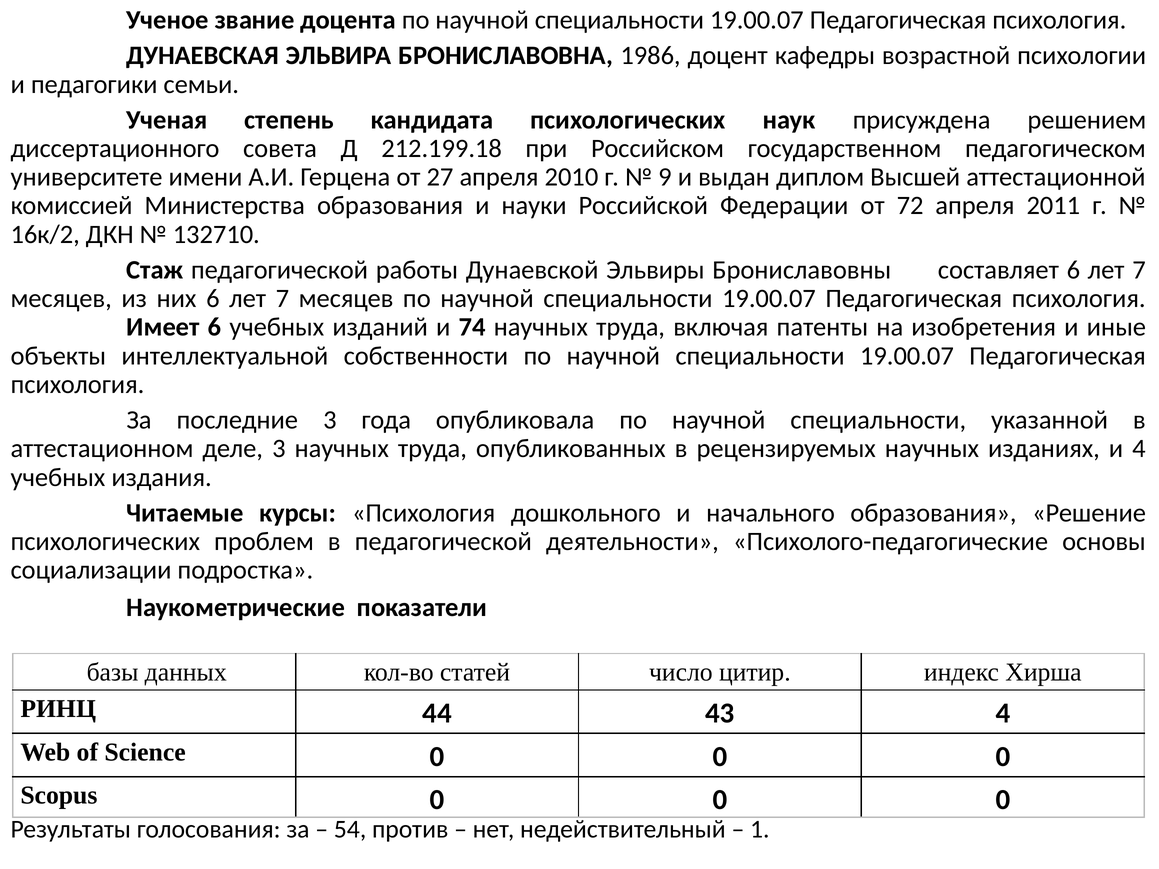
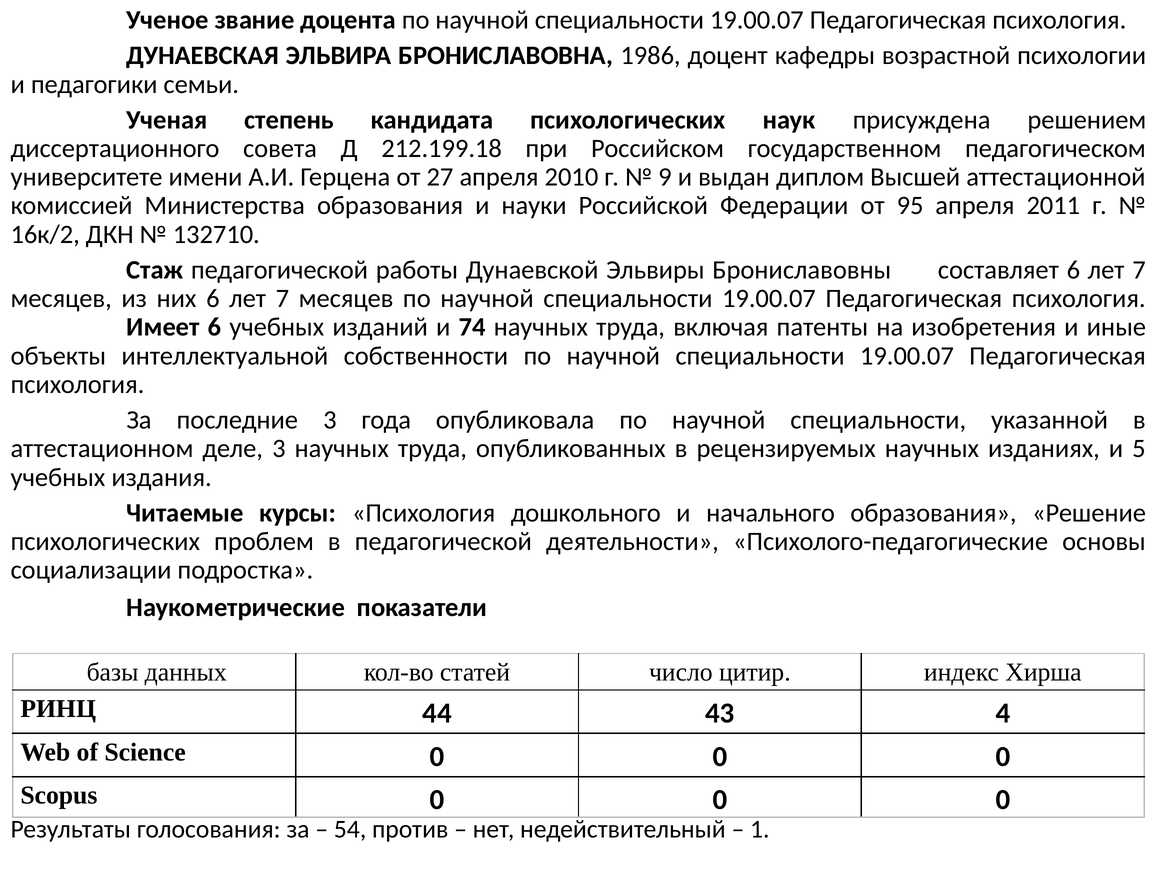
72: 72 -> 95 (910, 206)
и 4: 4 -> 5 (1139, 449)
